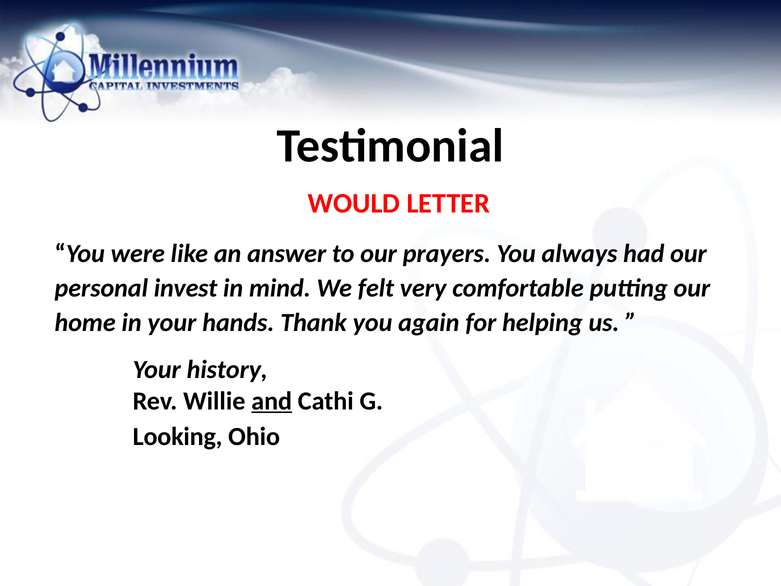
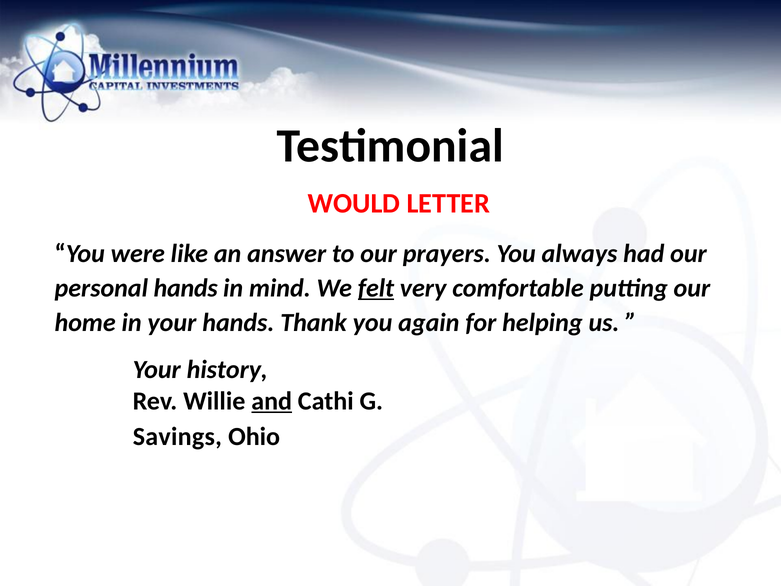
personal invest: invest -> hands (186, 288)
felt underline: none -> present (376, 288)
Looking: Looking -> Savings (177, 436)
